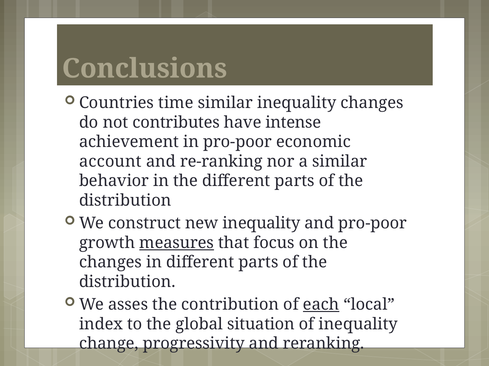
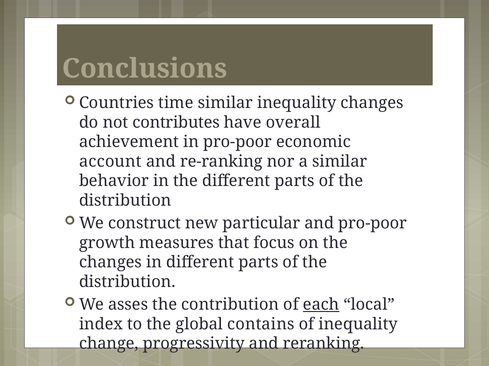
intense: intense -> overall (293, 123)
new inequality: inequality -> particular (261, 224)
measures underline: present -> none (177, 243)
situation: situation -> contains (261, 325)
